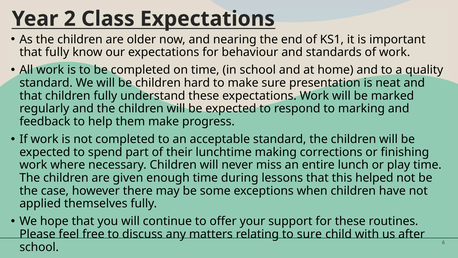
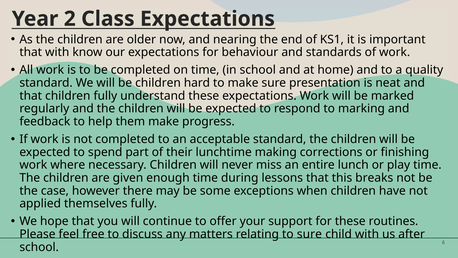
that fully: fully -> with (57, 52)
helped: helped -> breaks (374, 178)
